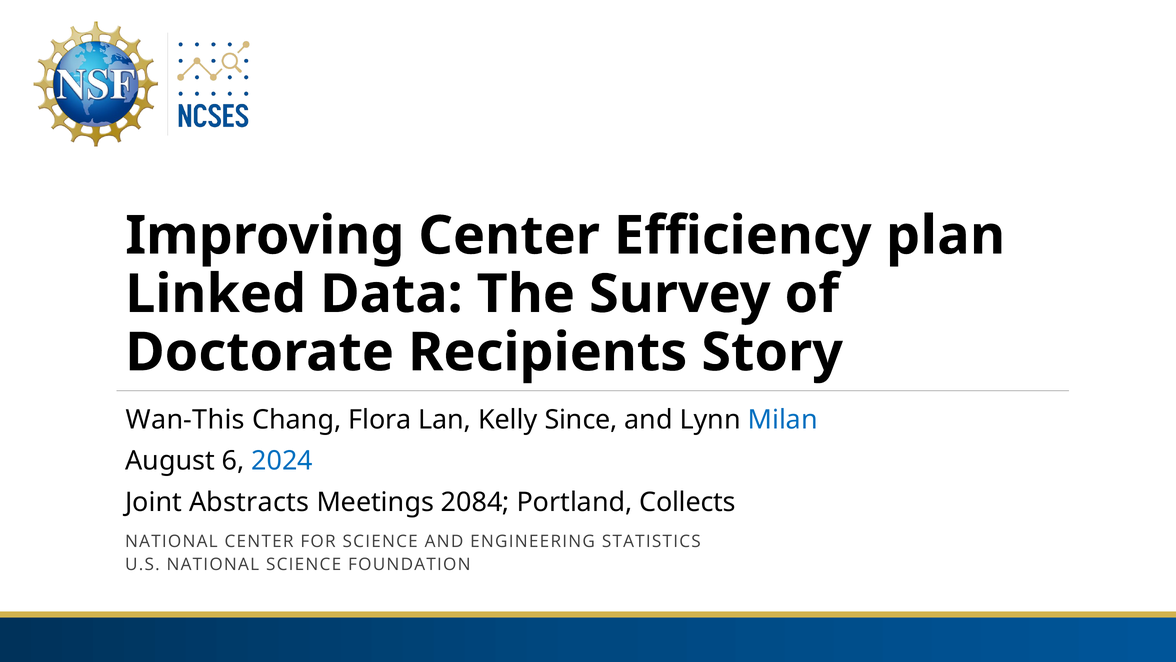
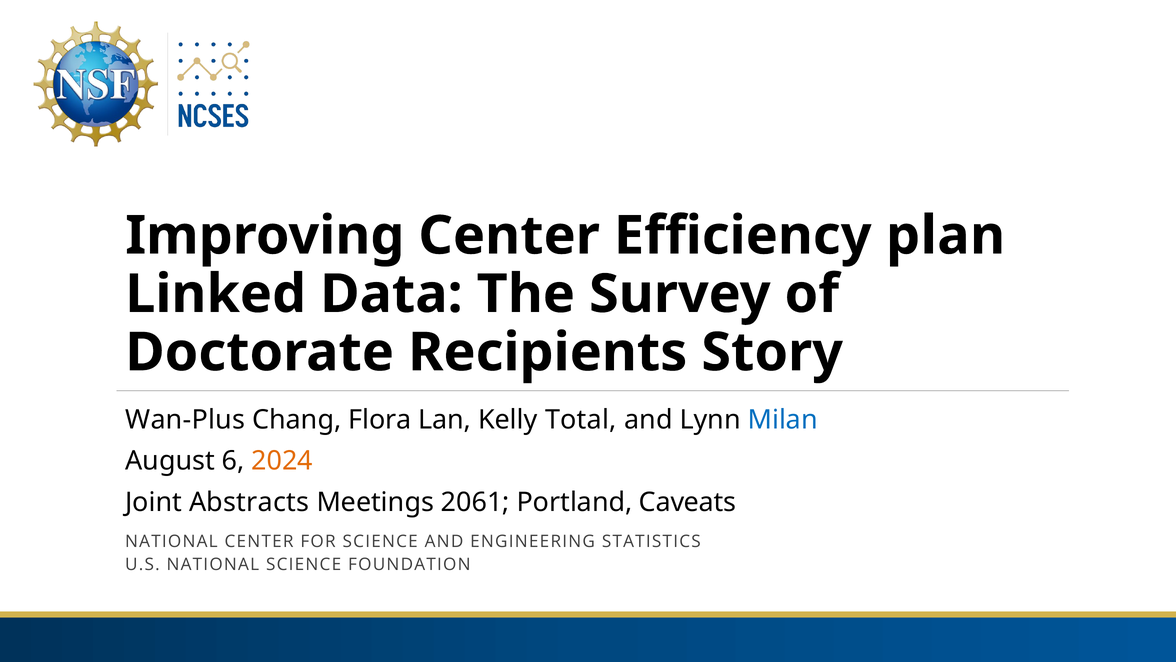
Wan-This: Wan-This -> Wan-Plus (185, 419)
Since: Since -> Total (581, 419)
2024 colour: blue -> orange (282, 461)
2084: 2084 -> 2061 (475, 502)
Collects: Collects -> Caveats (688, 502)
